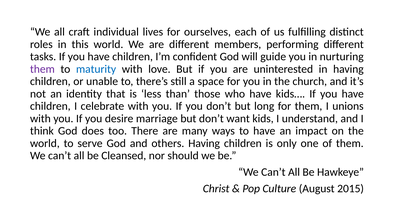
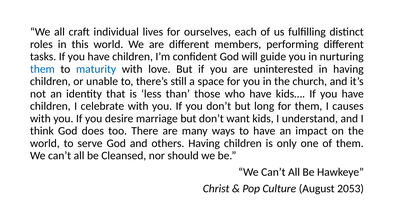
them colour: purple -> blue (42, 69)
unions: unions -> causes (348, 106)
2015: 2015 -> 2053 (351, 189)
